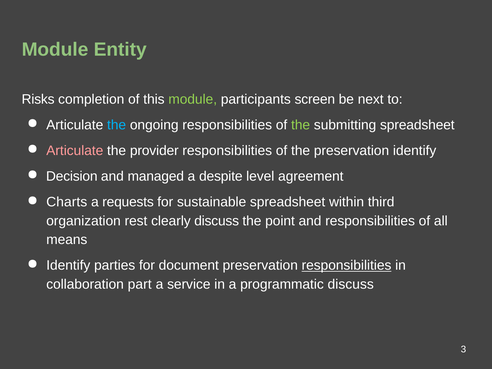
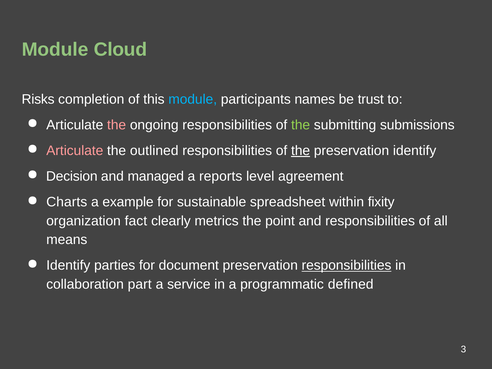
Entity: Entity -> Cloud (120, 50)
module colour: light green -> light blue (193, 99)
screen: screen -> names (315, 99)
next: next -> trust (371, 99)
the colour: light blue -> pink (117, 125)
submitting spreadsheet: spreadsheet -> submissions (417, 125)
provider: provider -> outlined (154, 151)
the underline: none -> present (301, 151)
despite: despite -> reports (221, 176)
requests: requests -> example (128, 202)
third: third -> fixity (381, 202)
rest: rest -> fact (136, 221)
clearly discuss: discuss -> metrics (217, 221)
programmatic discuss: discuss -> defined (351, 284)
